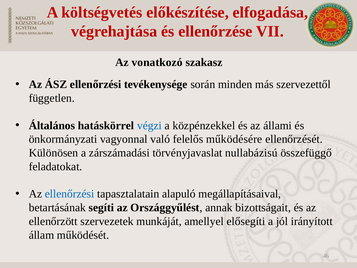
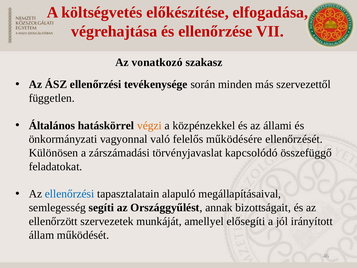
végzi colour: blue -> orange (149, 125)
nullabázisú: nullabázisú -> kapcsolódó (251, 153)
betartásának: betartásának -> semlegesség (57, 207)
